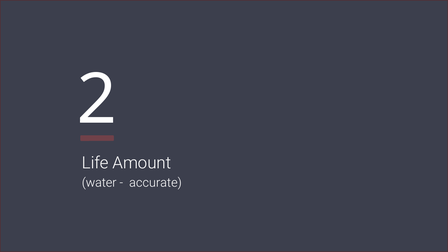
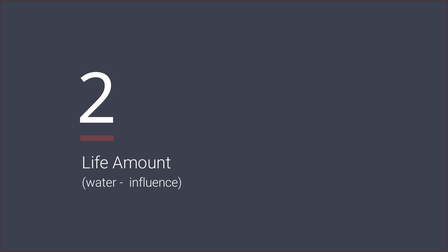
accurate: accurate -> influence (156, 183)
